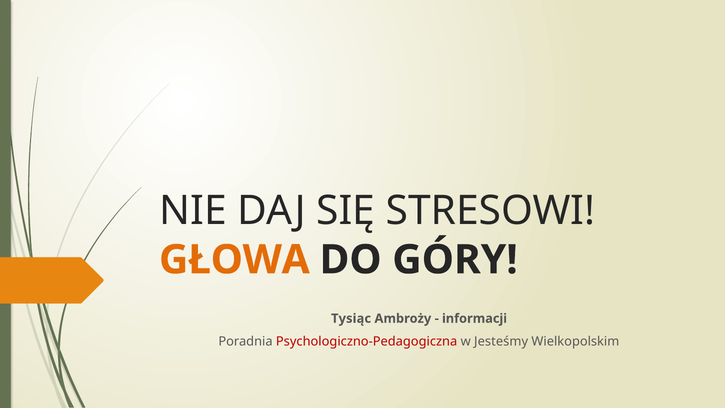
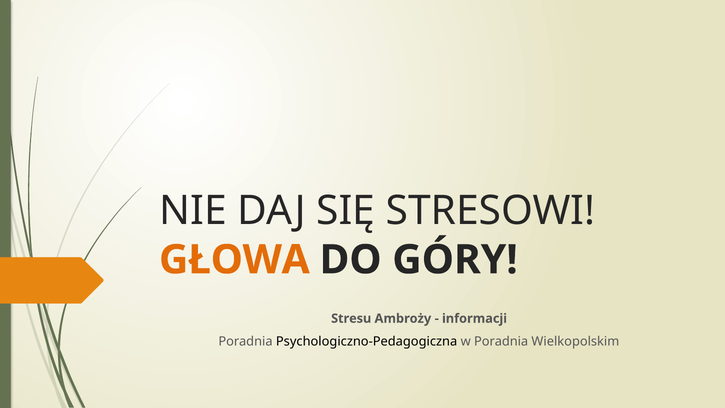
Tysiąc: Tysiąc -> Stresu (351, 318)
Psychologiczno-Pedagogiczna colour: red -> black (367, 341)
w Jesteśmy: Jesteśmy -> Poradnia (501, 341)
